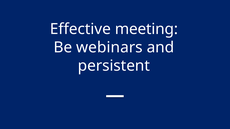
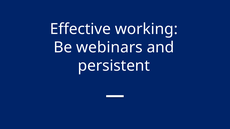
meeting: meeting -> working (146, 29)
